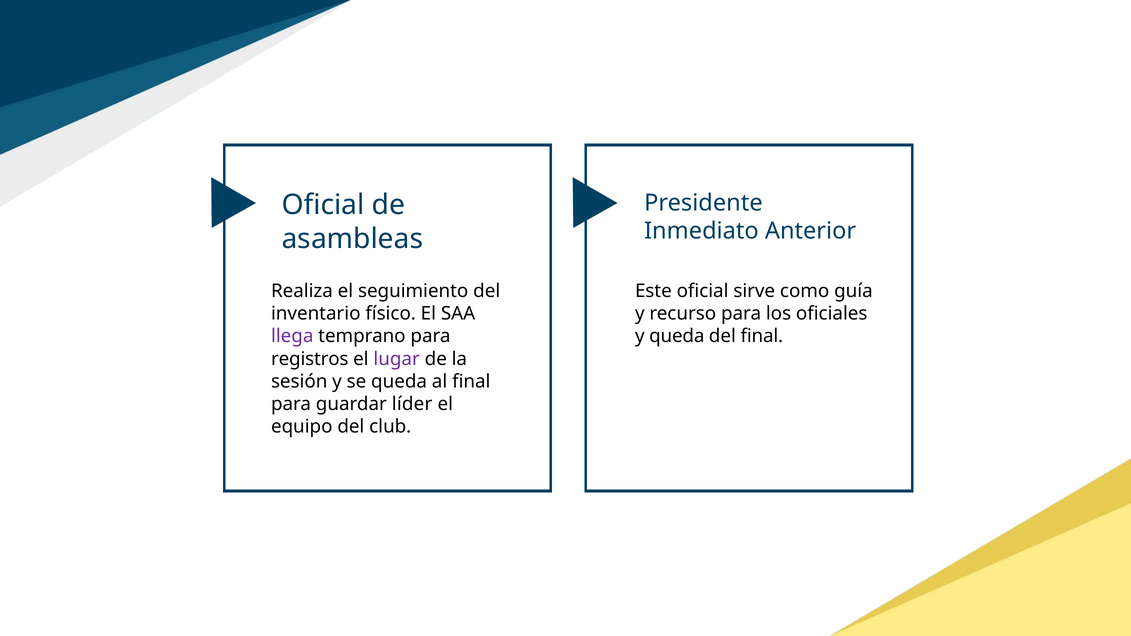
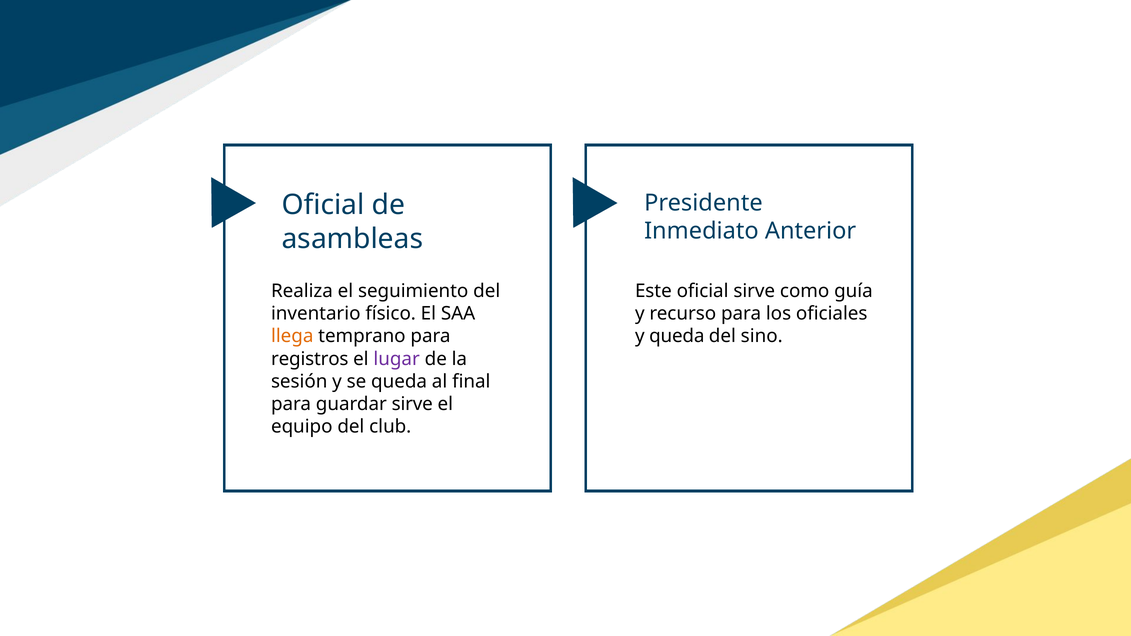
llega colour: purple -> orange (292, 336)
del final: final -> sino (762, 336)
guardar líder: líder -> sirve (412, 404)
